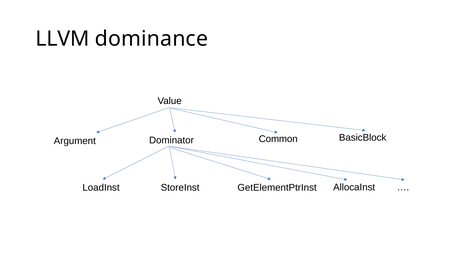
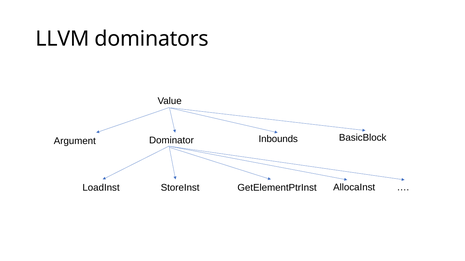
dominance: dominance -> dominators (152, 39)
Common: Common -> Inbounds (278, 139)
